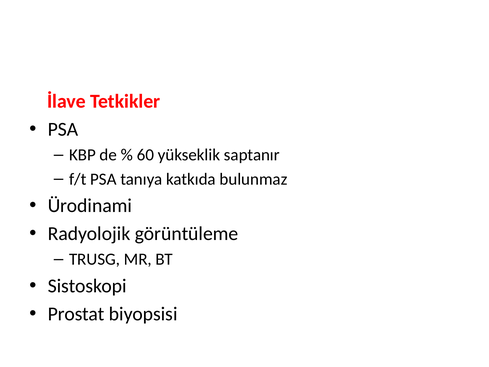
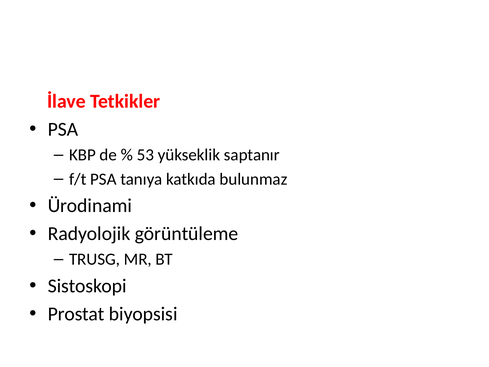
60: 60 -> 53 (145, 155)
